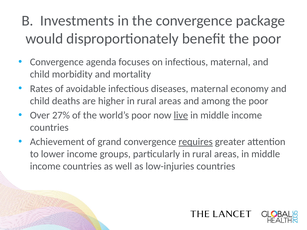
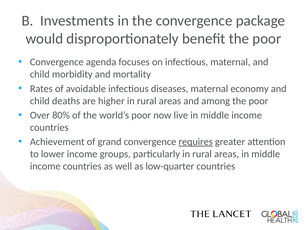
27%: 27% -> 80% (61, 115)
live underline: present -> none (181, 115)
low-injuries: low-injuries -> low-quarter (170, 166)
